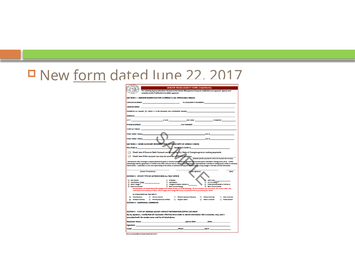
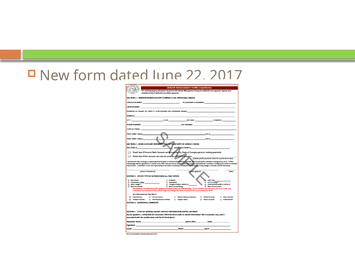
form underline: present -> none (90, 76)
